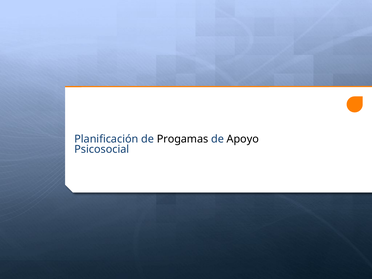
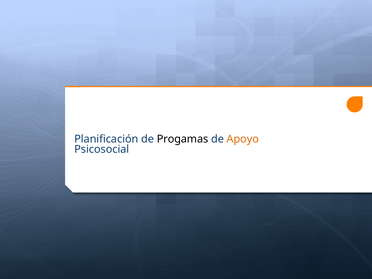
Apoyo colour: black -> orange (243, 139)
